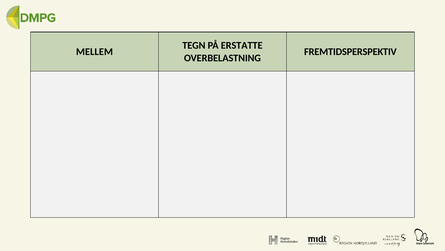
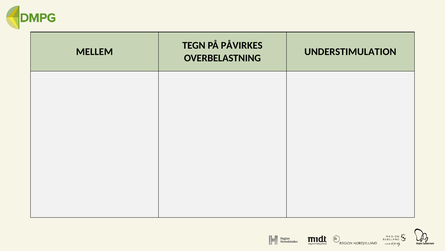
ERSTATTE: ERSTATTE -> PÅVIRKES (242, 45)
FREMTIDSPERSPEKTIV: FREMTIDSPERSPEKTIV -> UNDERSTIMULATION (350, 52)
